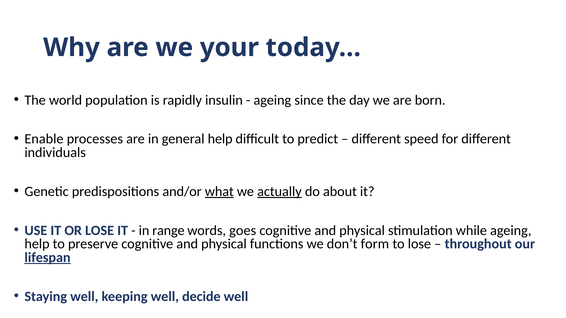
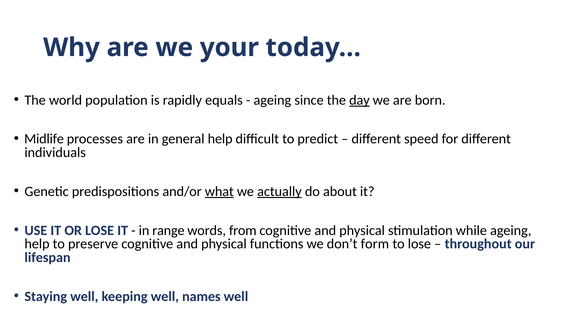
insulin: insulin -> equals (224, 100)
day underline: none -> present (359, 100)
Enable: Enable -> Midlife (44, 139)
goes: goes -> from (243, 231)
lifespan underline: present -> none (48, 258)
decide: decide -> names (201, 297)
